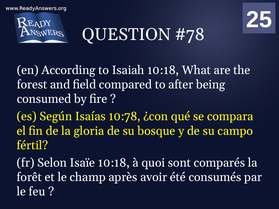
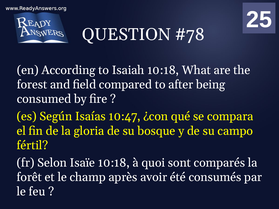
10:78: 10:78 -> 10:47 (125, 117)
